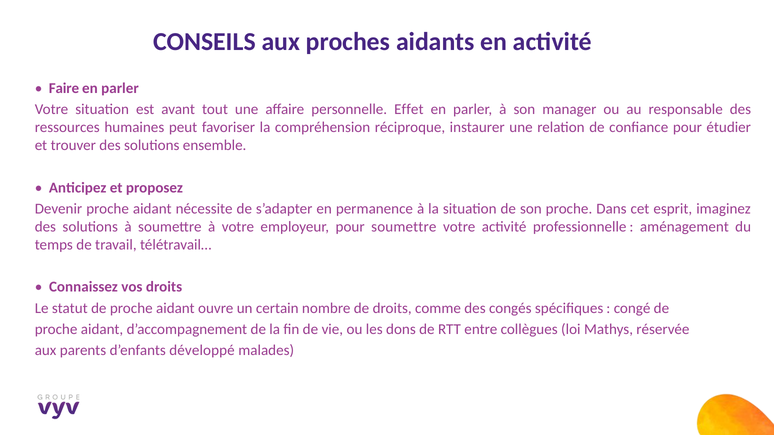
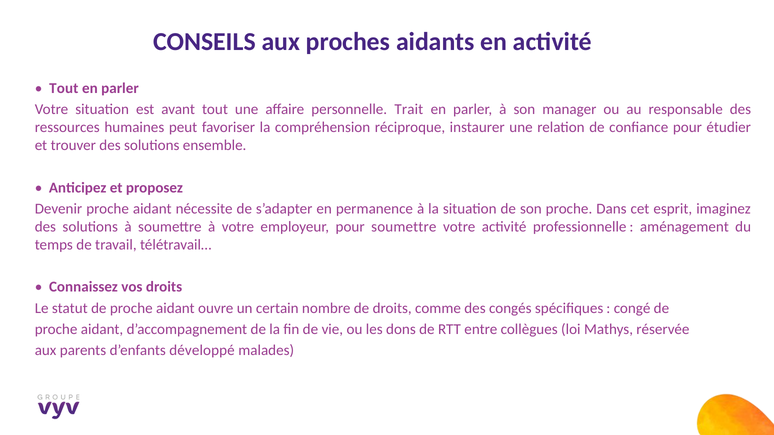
Faire: Faire -> Tout (64, 88)
Effet: Effet -> Trait (409, 110)
